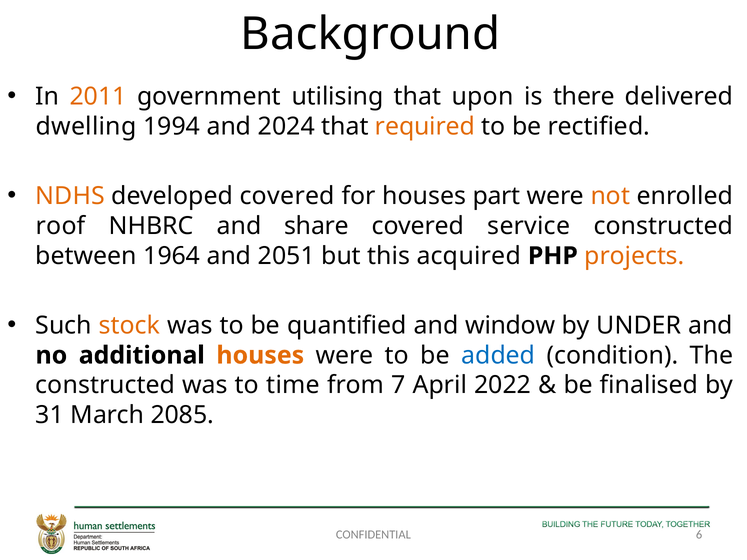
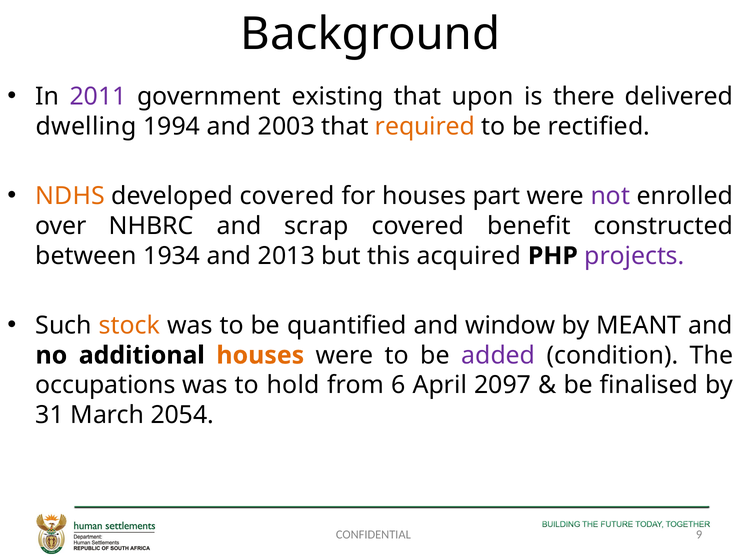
2011 colour: orange -> purple (98, 97)
utilising: utilising -> existing (337, 97)
2024: 2024 -> 2003 (286, 126)
not colour: orange -> purple (610, 196)
roof: roof -> over (61, 226)
share: share -> scrap (316, 226)
service: service -> benefit (529, 226)
1964: 1964 -> 1934 (172, 256)
2051: 2051 -> 2013 (286, 256)
projects colour: orange -> purple (634, 256)
UNDER: UNDER -> MEANT (639, 326)
added colour: blue -> purple (498, 356)
constructed: constructed -> occupations (105, 385)
time: time -> hold (293, 385)
7: 7 -> 6 (398, 385)
2022: 2022 -> 2097 (503, 385)
2085: 2085 -> 2054 (182, 415)
6: 6 -> 9 (699, 535)
